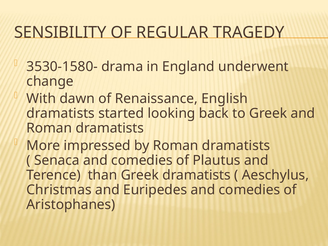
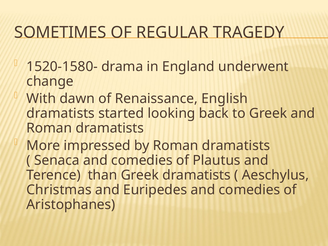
SENSIBILITY: SENSIBILITY -> SOMETIMES (60, 33)
3530-1580-: 3530-1580- -> 1520-1580- (62, 67)
